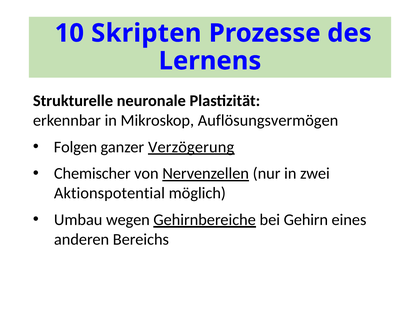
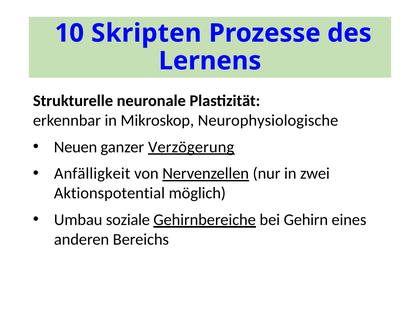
Auflösungsvermögen: Auflösungsvermögen -> Neurophysiologische (268, 120)
Folgen: Folgen -> Neuen (76, 147)
Chemischer: Chemischer -> Anfälligkeit (92, 174)
wegen: wegen -> soziale (128, 220)
